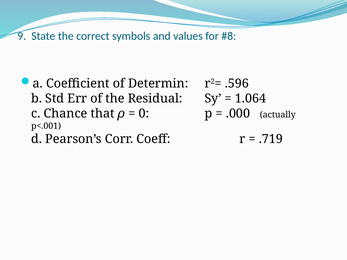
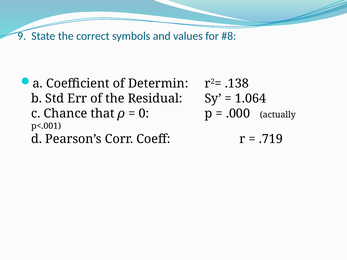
.596: .596 -> .138 (237, 84)
